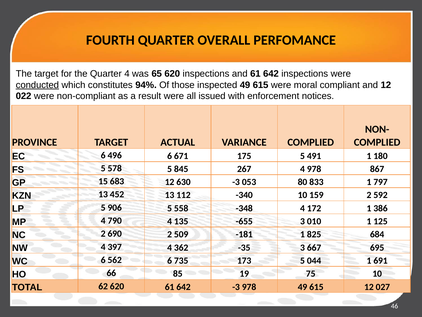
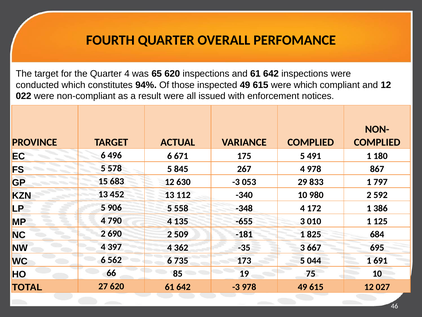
conducted underline: present -> none (37, 85)
were moral: moral -> which (306, 85)
80: 80 -> 29 (302, 182)
159: 159 -> 980 (316, 195)
62: 62 -> 27 (103, 286)
